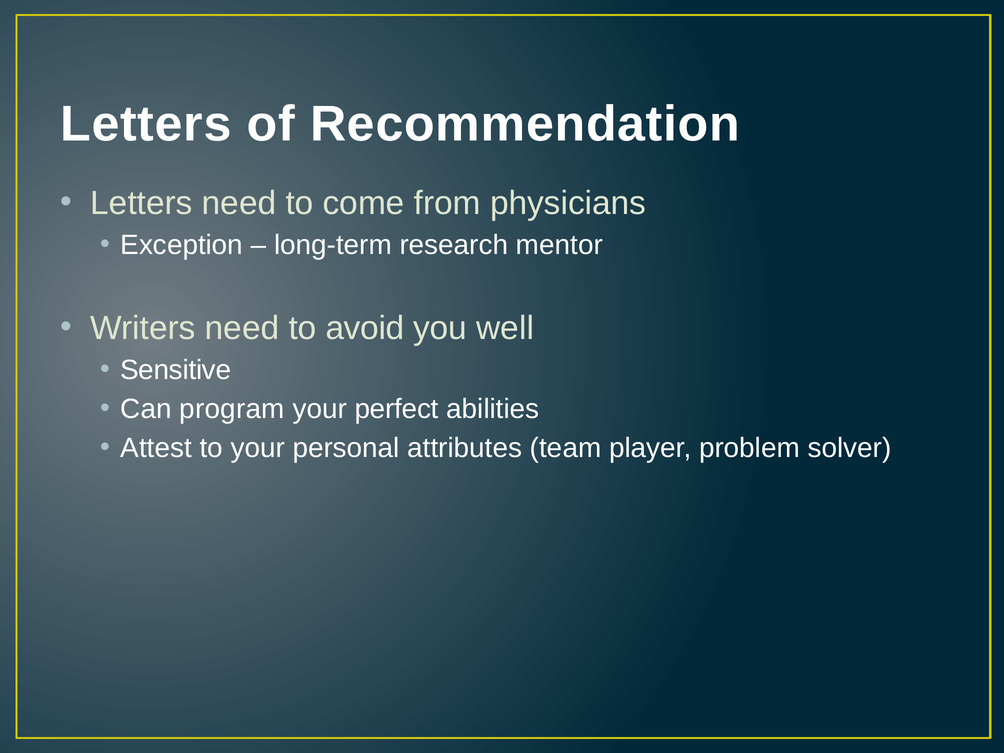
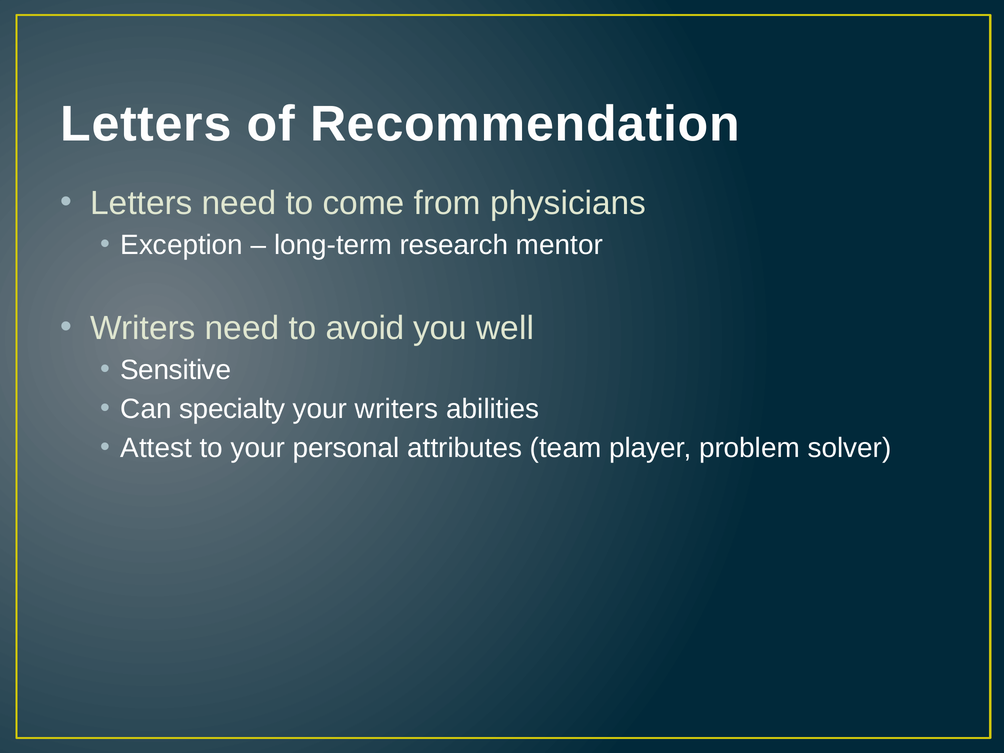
program: program -> specialty (232, 409)
your perfect: perfect -> writers (396, 409)
